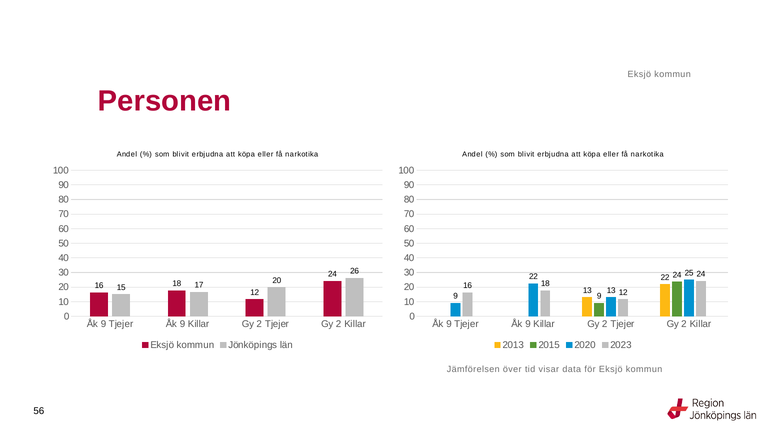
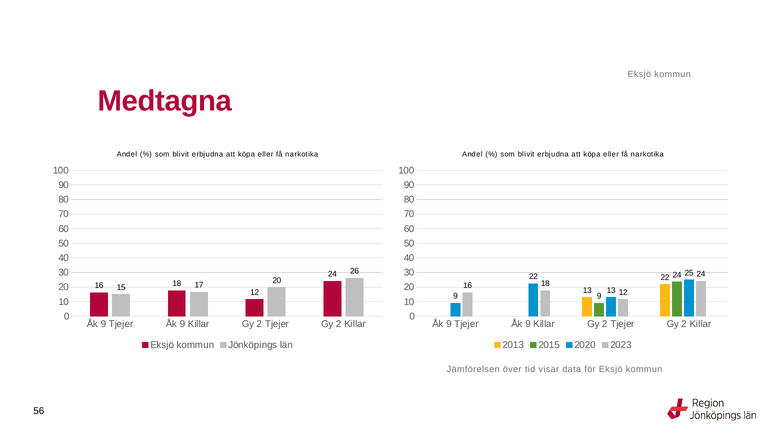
Personen: Personen -> Medtagna (165, 101)
